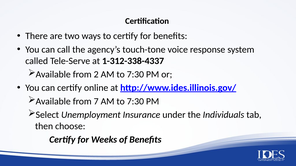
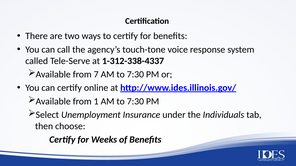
2: 2 -> 7 (96, 75)
7: 7 -> 1 (96, 102)
